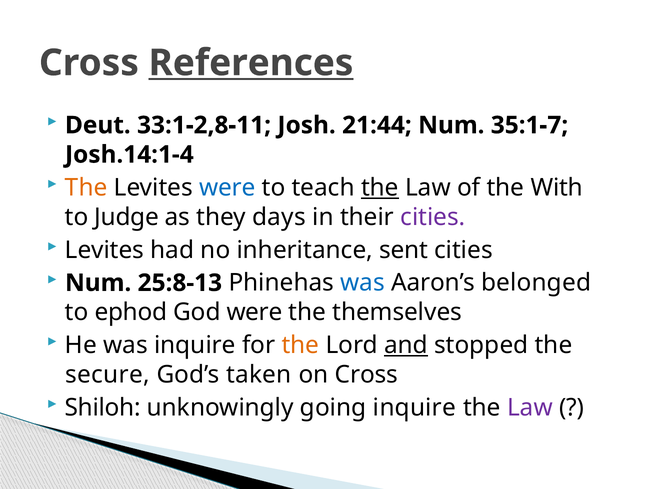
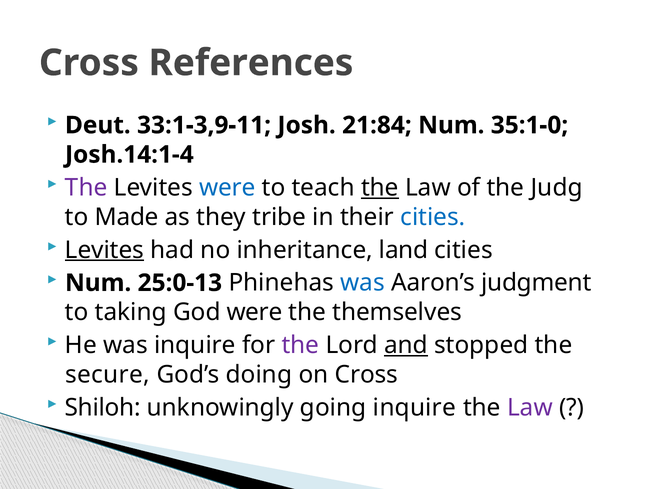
References underline: present -> none (251, 63)
33:1-2,8-11: 33:1-2,8-11 -> 33:1-3,9-11 (204, 125)
21:44: 21:44 -> 21:84 (377, 125)
35:1-7: 35:1-7 -> 35:1-0 (530, 125)
The colour: orange -> purple (86, 187)
With: With -> Judg (557, 187)
Judge: Judge -> Made (127, 217)
days: days -> tribe (279, 217)
cities colour: purple -> blue (433, 217)
Levites underline: none -> present (105, 250)
sent: sent -> land (404, 250)
25:8-13: 25:8-13 -> 25:0-13 (180, 282)
belonged: belonged -> judgment (536, 282)
ephod: ephod -> taking (131, 312)
the colour: orange -> purple (300, 345)
taken: taken -> doing (259, 374)
